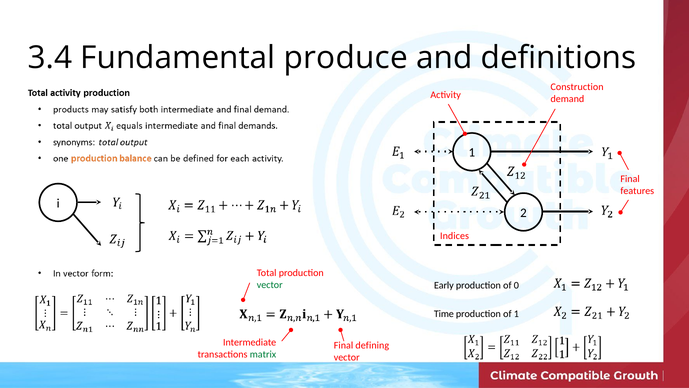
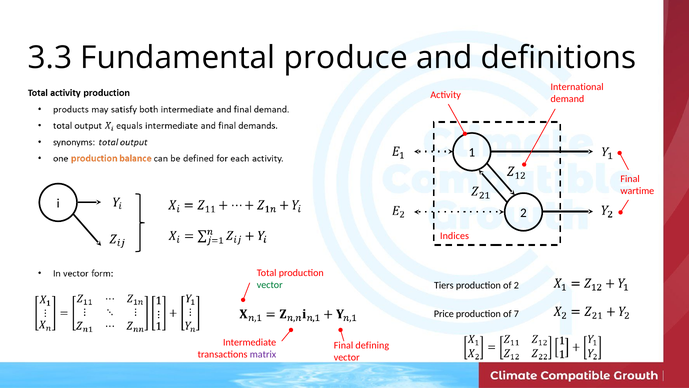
3.4: 3.4 -> 3.3 (50, 58)
Construction: Construction -> International (577, 87)
features: features -> wartime (637, 191)
Early: Early -> Tiers (444, 285)
of 0: 0 -> 2 (516, 285)
Time: Time -> Price (444, 313)
of 1: 1 -> 7 (516, 313)
matrix colour: green -> purple (263, 354)
